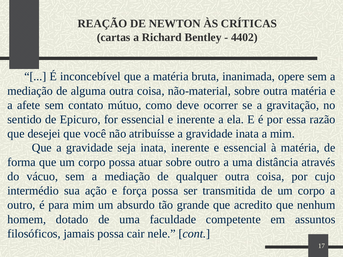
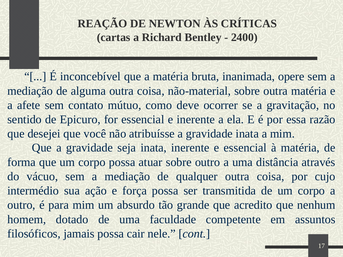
4402: 4402 -> 2400 (244, 37)
